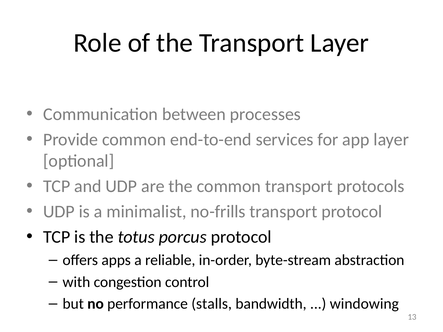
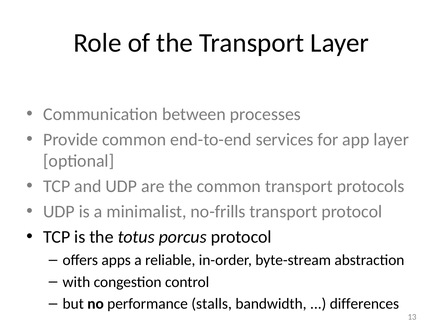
windowing: windowing -> differences (364, 304)
